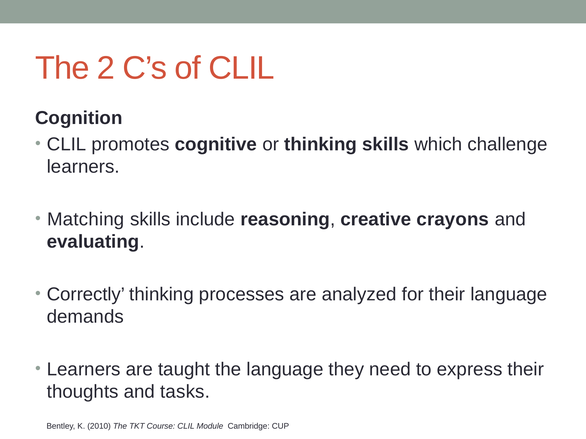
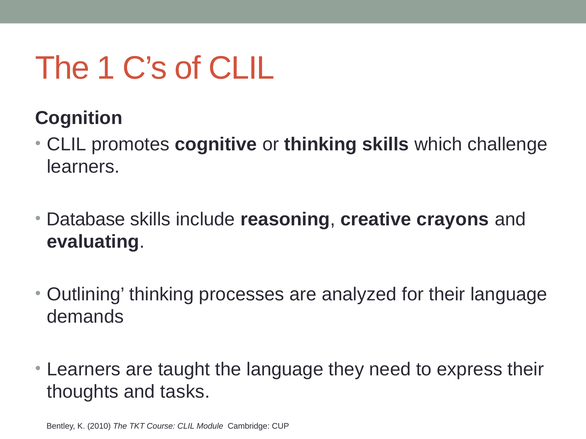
2: 2 -> 1 (106, 68)
Matching: Matching -> Database (86, 220)
Correctly: Correctly -> Outlining (86, 295)
